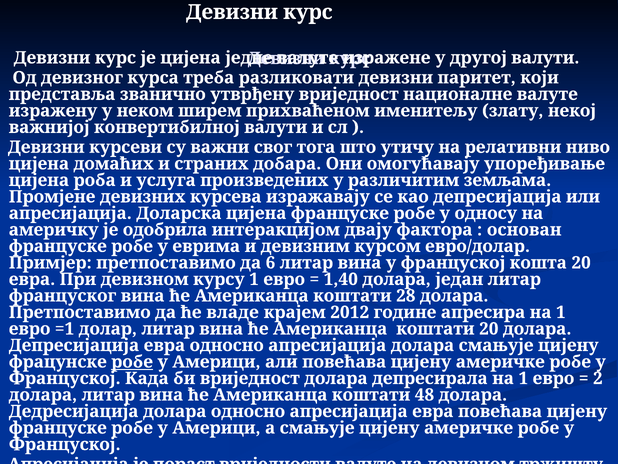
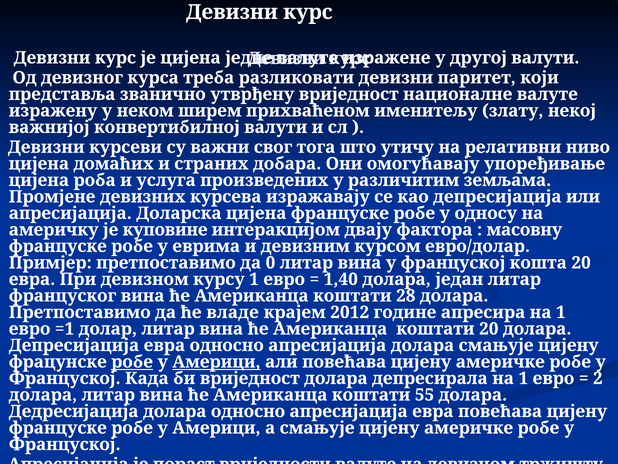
одобрила: одобрила -> куповине (165, 230)
основан: основан -> масовну (524, 230)
6: 6 -> 0 (270, 263)
Америци underline: none -> present (216, 361)
48: 48 -> 55 (424, 394)
